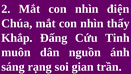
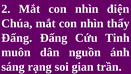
Khắp: Khắp -> Đấng (17, 38)
